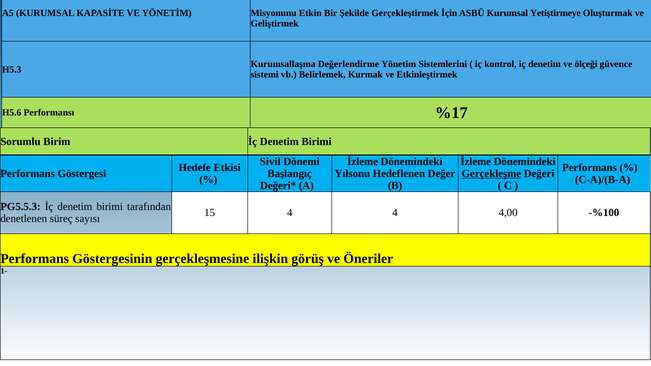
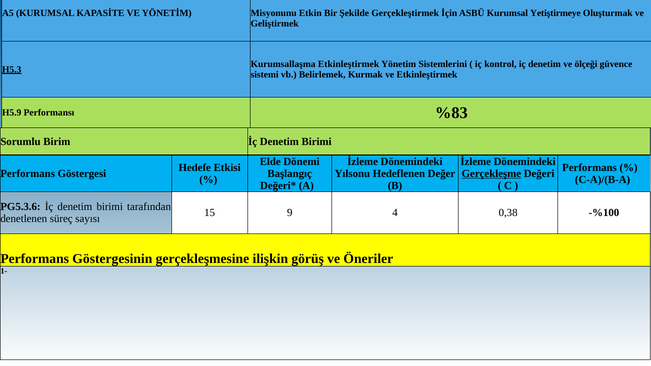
Kurumsallaşma Değerlendirme: Değerlendirme -> Etkinleştirmek (349, 64)
H5.3 underline: none -> present (12, 69)
H5.6: H5.6 -> H5.9 (12, 113)
%17: %17 -> %83 (451, 113)
Sivil: Sivil -> Elde (270, 162)
PG5.5.3: PG5.5.3 -> PG5.3.6 (20, 207)
15 4: 4 -> 9 (290, 213)
4,00: 4,00 -> 0,38 (508, 213)
